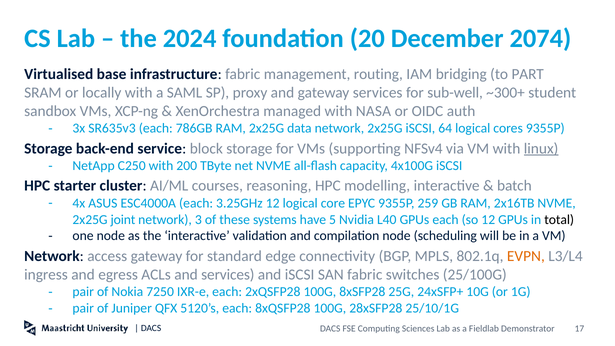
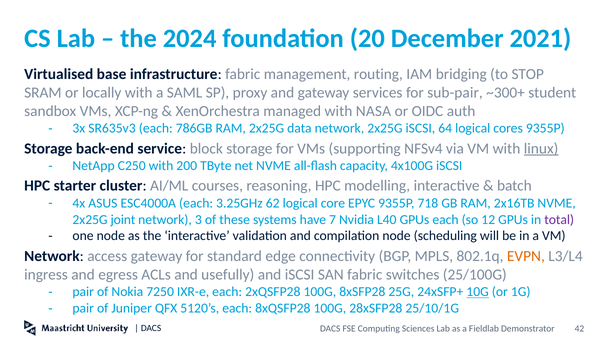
2074: 2074 -> 2021 (540, 39)
PART: PART -> STOP (528, 74)
sub-well: sub-well -> sub-pair (455, 93)
3.25GHz 12: 12 -> 62 (273, 203)
259: 259 -> 718 (428, 203)
5: 5 -> 7 (333, 220)
total colour: black -> purple (559, 220)
and services: services -> usefully (228, 275)
10G underline: none -> present (478, 292)
17: 17 -> 42 (579, 328)
